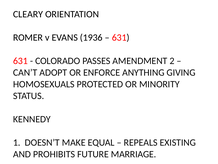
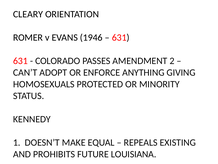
1936: 1936 -> 1946 (91, 37)
MARRIAGE: MARRIAGE -> LOUISIANA (134, 154)
